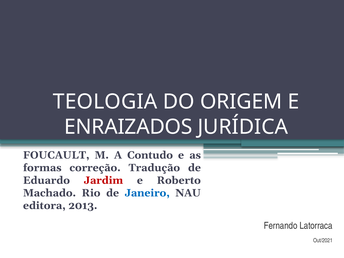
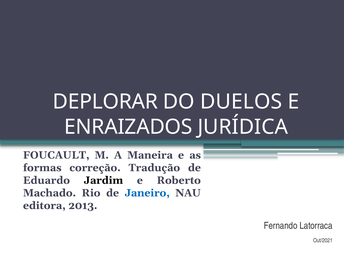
TEOLOGIA: TEOLOGIA -> DEPLORAR (105, 102)
ORIGEM: ORIGEM -> DUELOS (241, 102)
Contudo: Contudo -> Maneira (150, 155)
Jardim colour: red -> black (103, 180)
